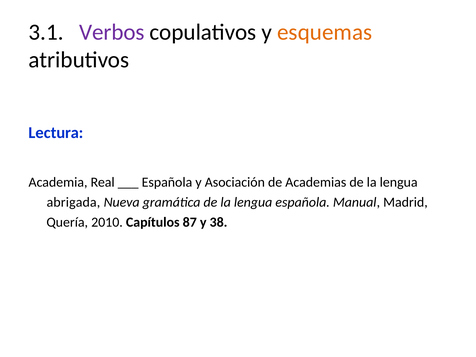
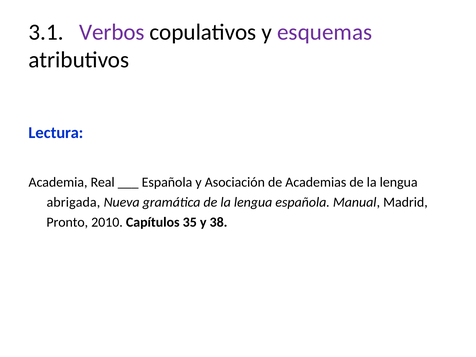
esquemas colour: orange -> purple (325, 32)
Quería: Quería -> Pronto (67, 222)
87: 87 -> 35 (190, 222)
